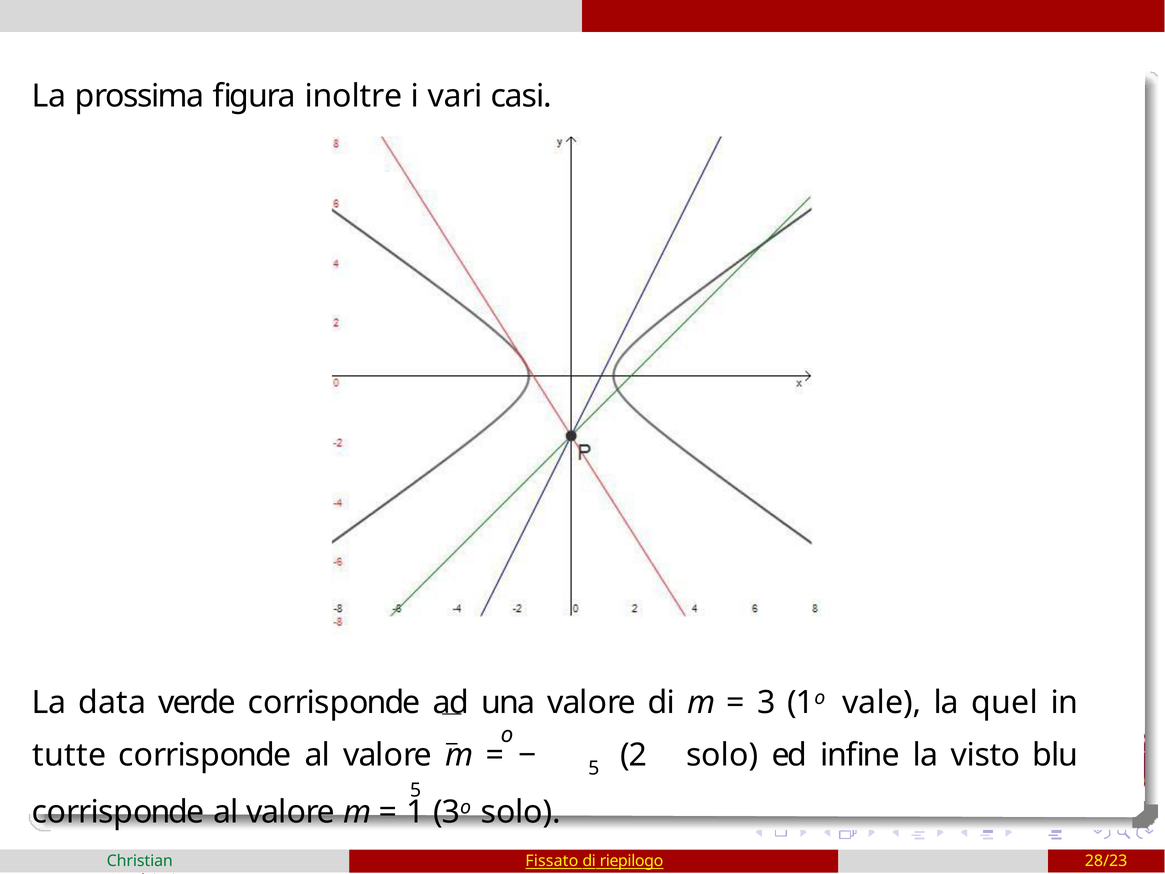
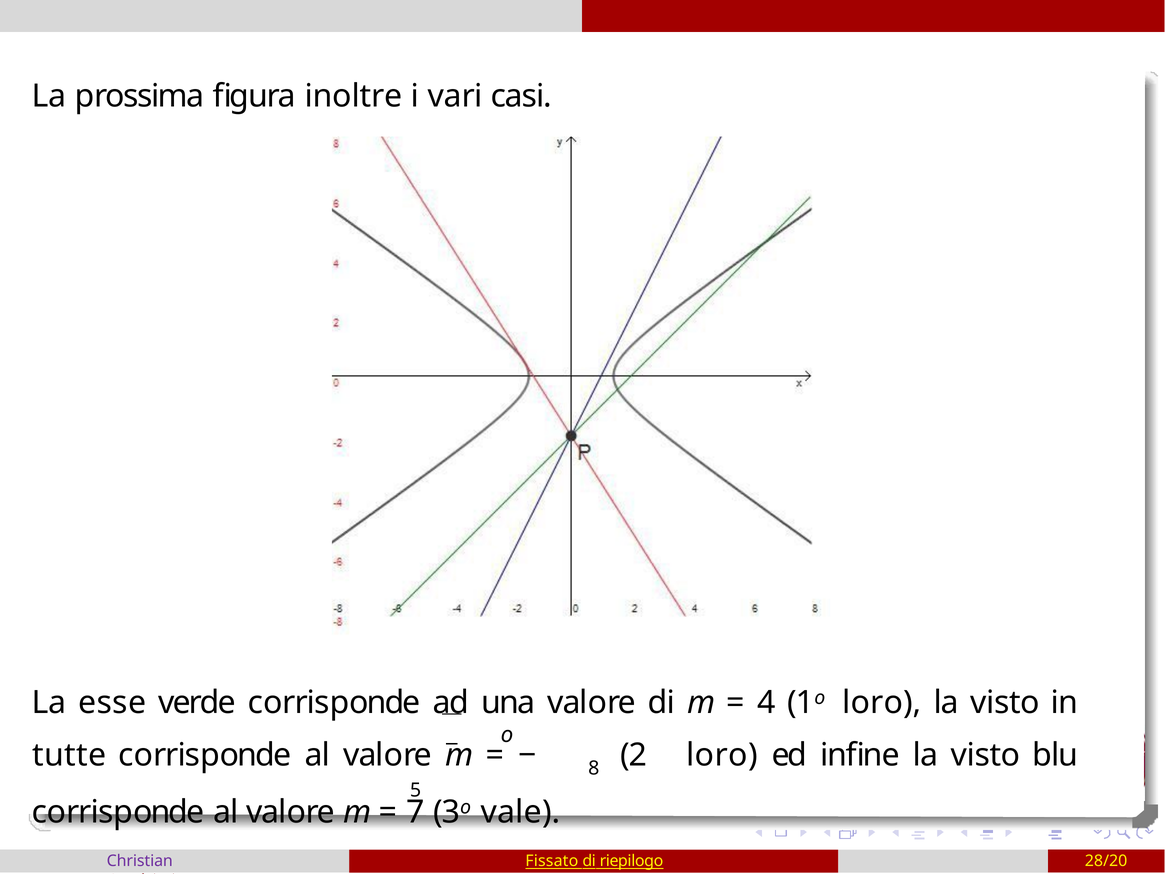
data: data -> esse (112, 703)
3: 3 -> 4 (766, 703)
1o vale: vale -> loro (882, 703)
quel: quel -> visto (1005, 703)
5: 5 -> 8 (594, 769)
2 solo: solo -> loro (722, 756)
1: 1 -> 7 (416, 813)
3o solo: solo -> vale (521, 813)
Christian colour: green -> purple (140, 862)
28/23: 28/23 -> 28/20 (1106, 862)
